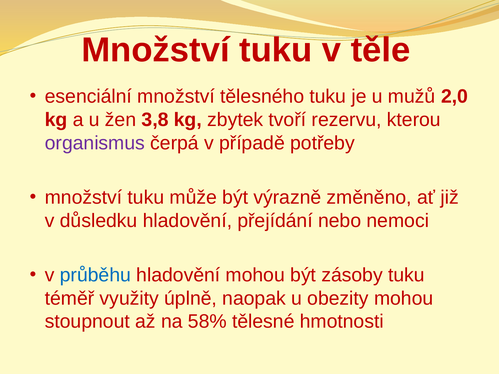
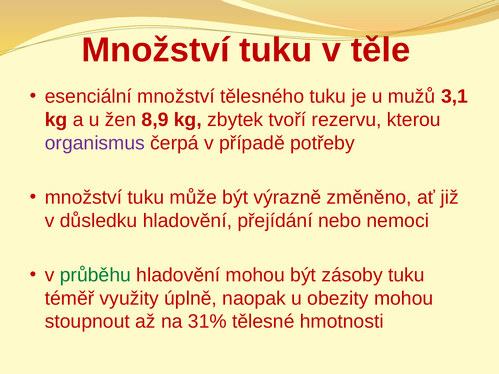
2,0: 2,0 -> 3,1 (455, 97)
3,8: 3,8 -> 8,9 (155, 120)
průběhu colour: blue -> green (95, 275)
58%: 58% -> 31% (207, 322)
